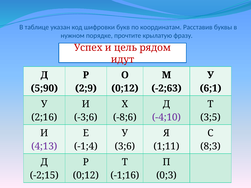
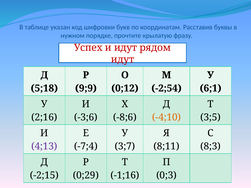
и цель: цель -> идут (126, 48)
5;90: 5;90 -> 5;18 (44, 88)
2;9: 2;9 -> 9;9 (86, 88)
-2;63: -2;63 -> -2;54 (166, 88)
-4;10 colour: purple -> orange (166, 117)
-1;4: -1;4 -> -7;4 (86, 146)
3;6: 3;6 -> 3;7 (125, 146)
1;11: 1;11 -> 8;11 (166, 146)
0;12: 0;12 -> 0;29 (86, 176)
